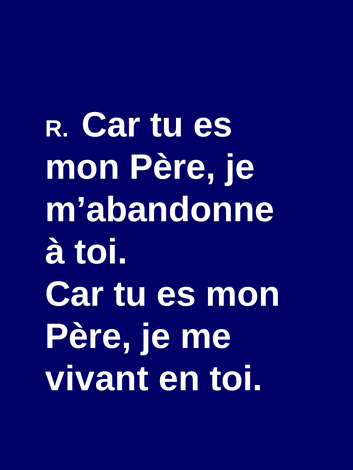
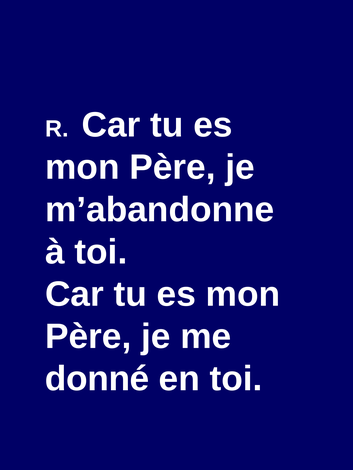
vivant: vivant -> donné (97, 379)
